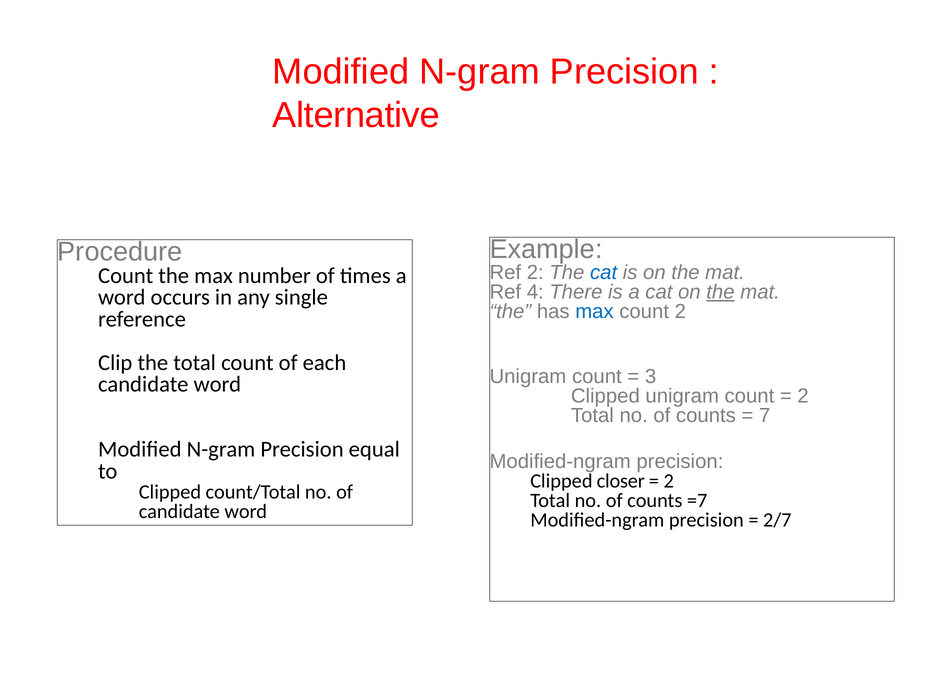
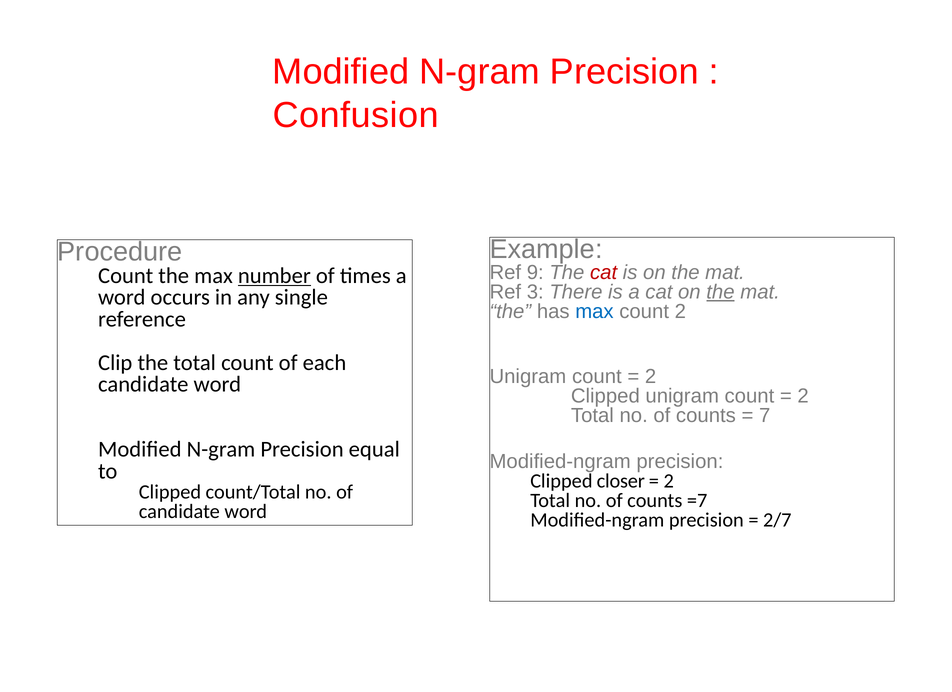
Alternative: Alternative -> Confusion (356, 115)
Ref 2: 2 -> 9 (535, 272)
cat colour: blue -> red (604, 272)
number underline: none -> present (274, 276)
4: 4 -> 3 (535, 292)
3: 3 -> 2 (651, 377)
